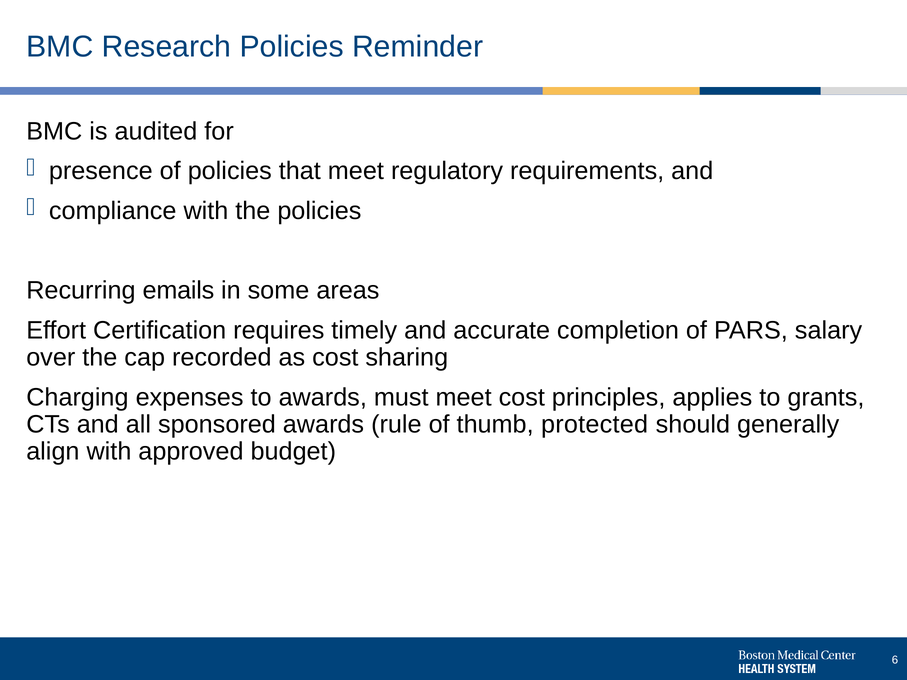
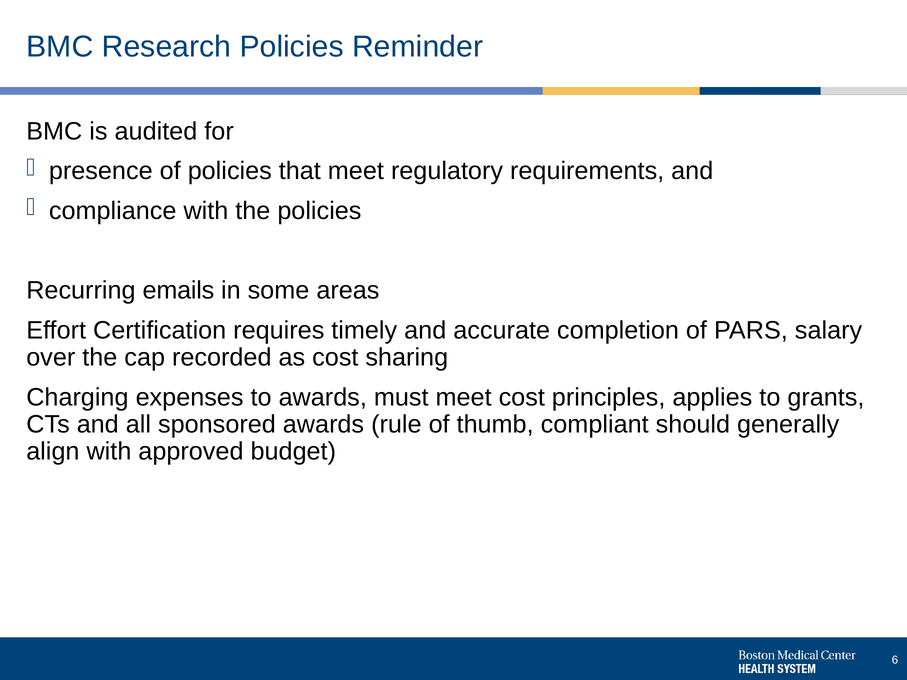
protected: protected -> compliant (595, 425)
